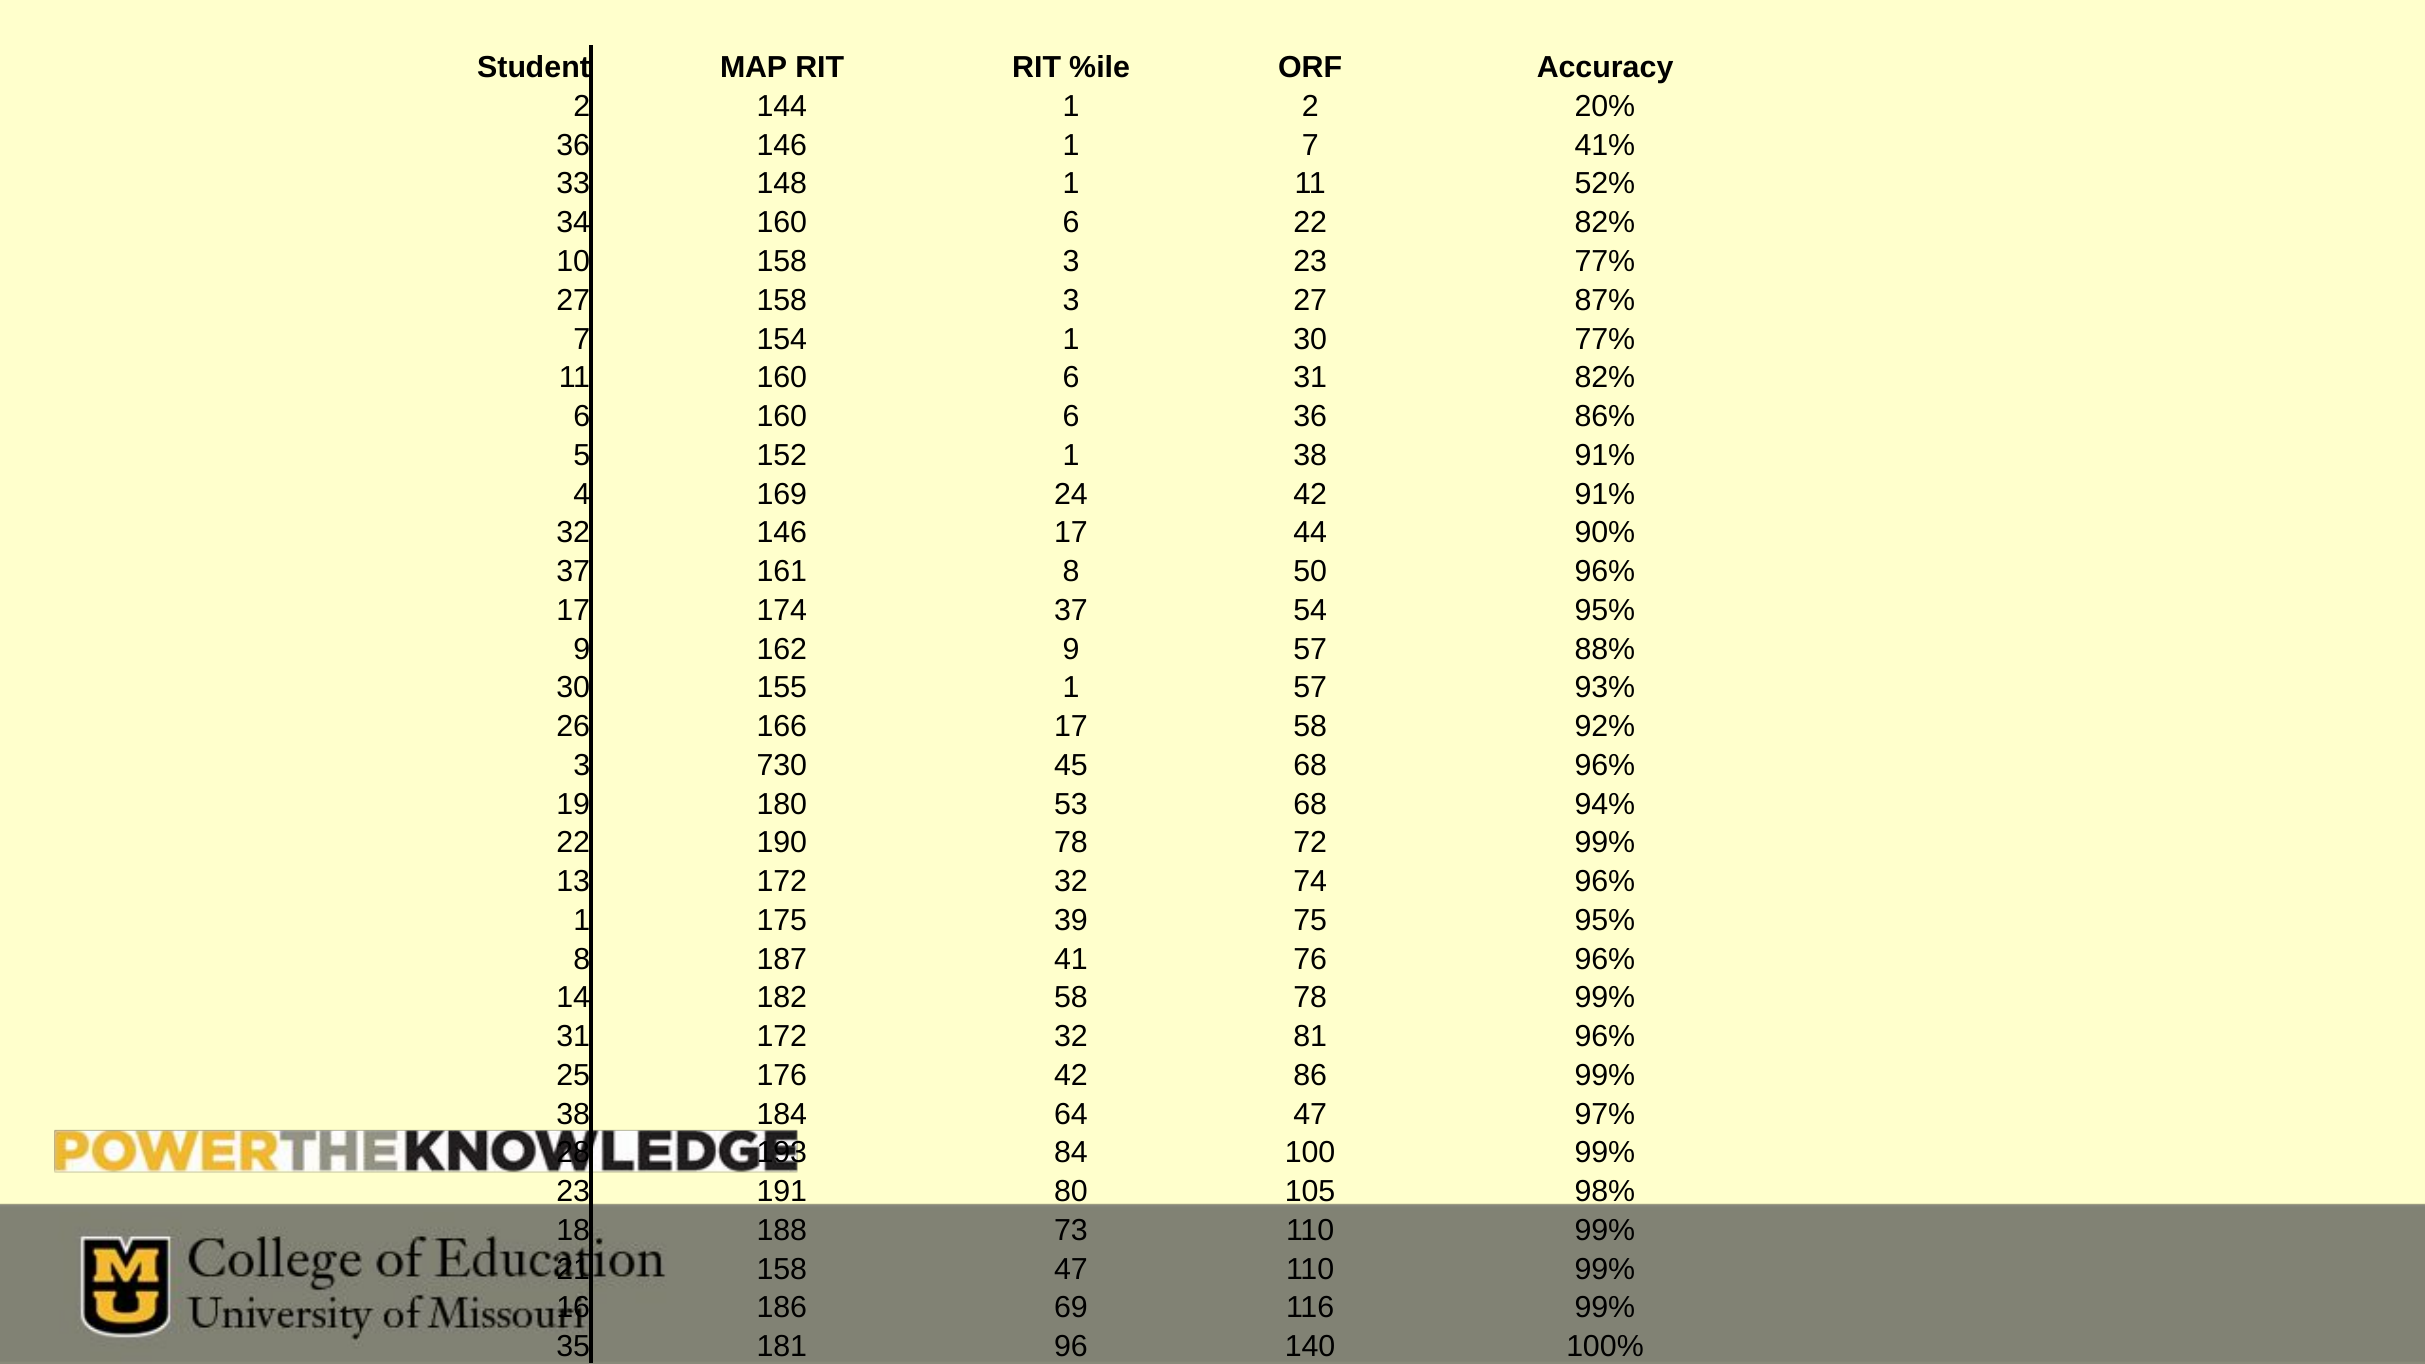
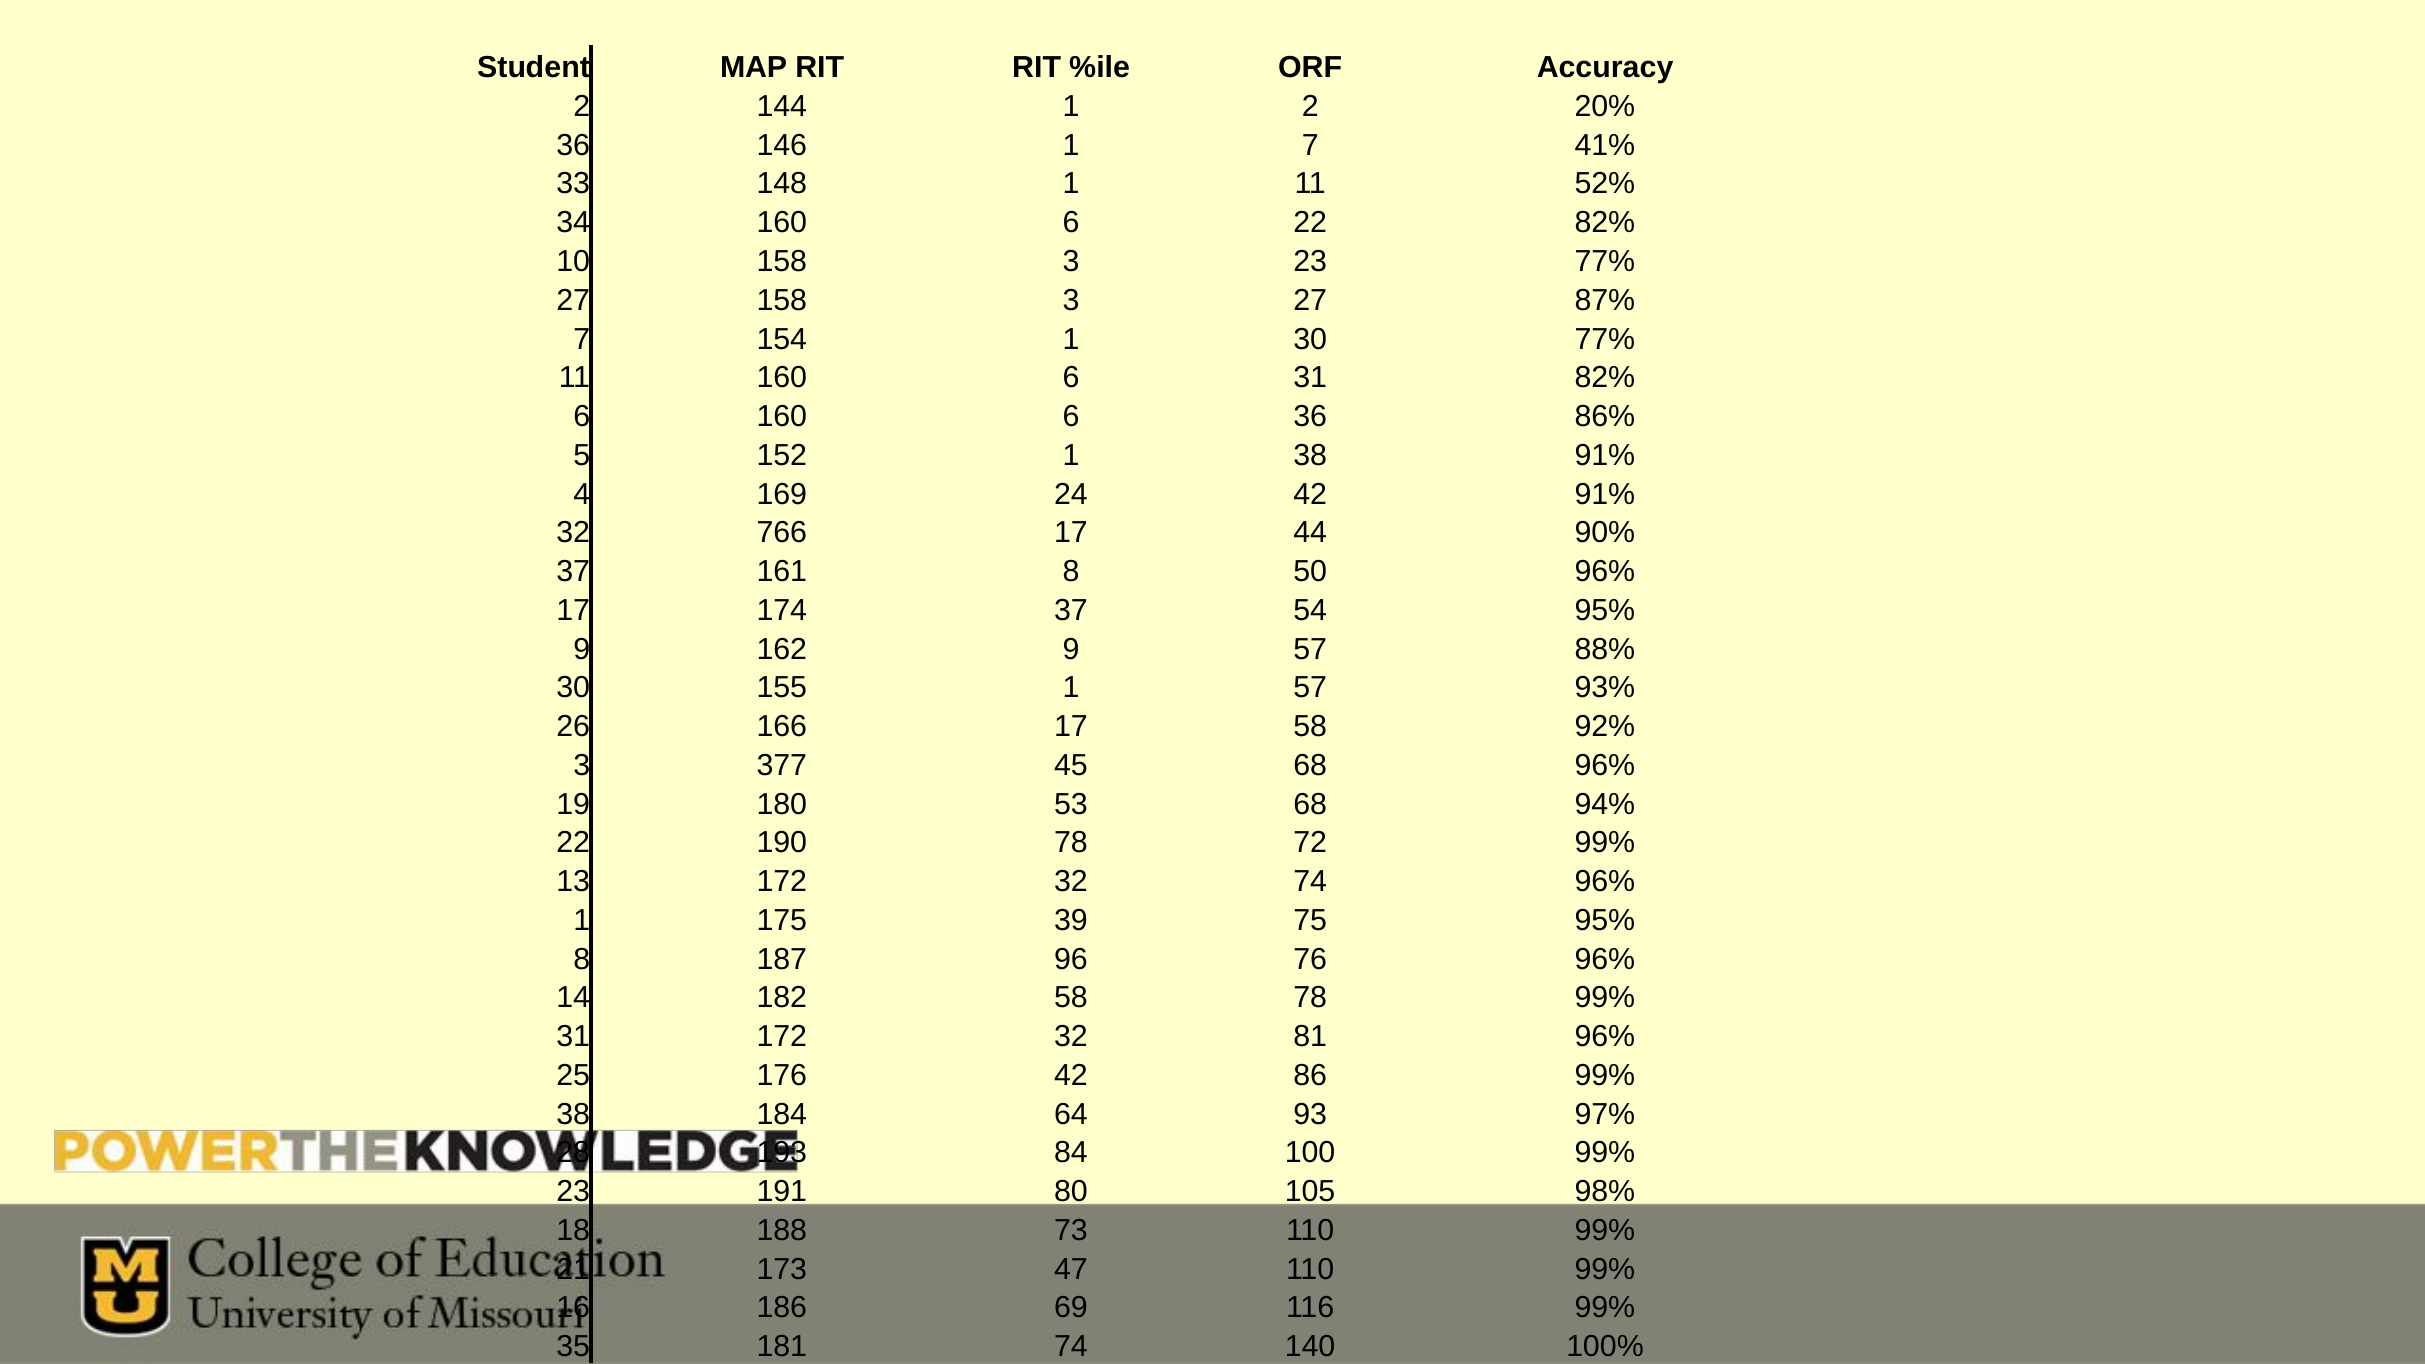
32 146: 146 -> 766 (782, 533)
730: 730 -> 377 (782, 765)
41: 41 -> 96 (1071, 959)
64 47: 47 -> 93 (1310, 1114)
21 158: 158 -> 173 (782, 1269)
181 96: 96 -> 74 (1071, 1347)
